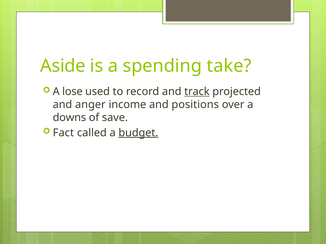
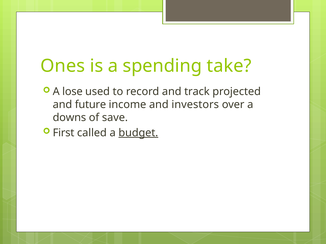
Aside: Aside -> Ones (63, 66)
track underline: present -> none (197, 92)
anger: anger -> future (90, 105)
positions: positions -> investors (195, 105)
Fact: Fact -> First (64, 133)
